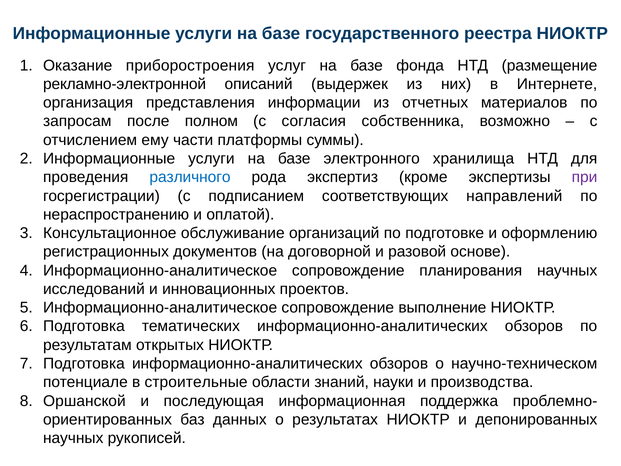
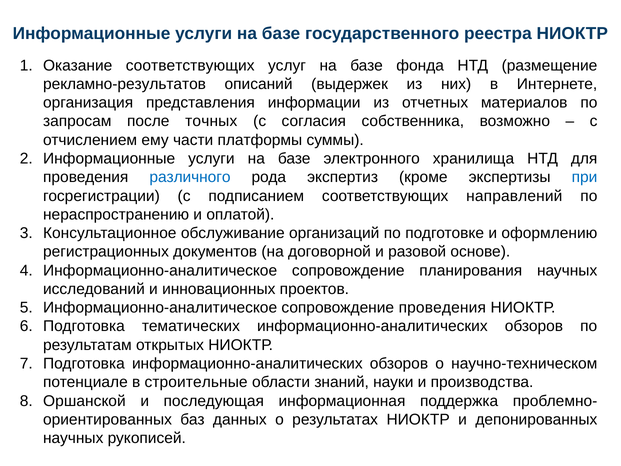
Оказание приборостроения: приборостроения -> соответствующих (190, 65)
рекламно-электронной: рекламно-электронной -> рекламно-результатов (125, 84)
полном: полном -> точных (211, 121)
при colour: purple -> blue (584, 177)
сопровождение выполнение: выполнение -> проведения (442, 308)
